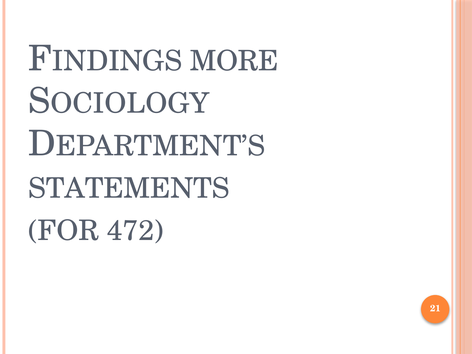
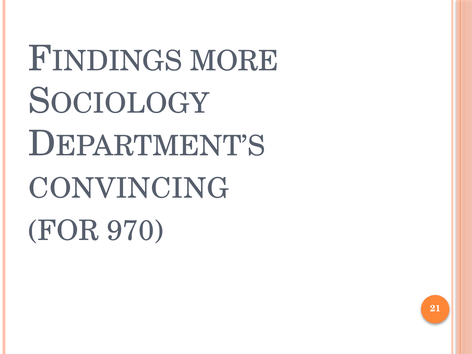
STATEMENTS: STATEMENTS -> CONVINCING (129, 188)
472: 472 -> 970 (135, 231)
